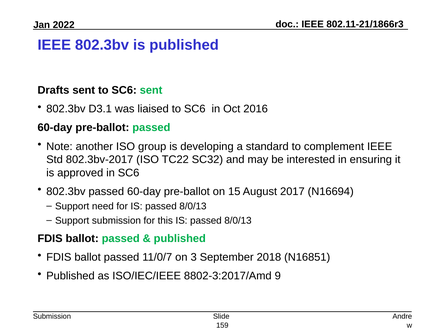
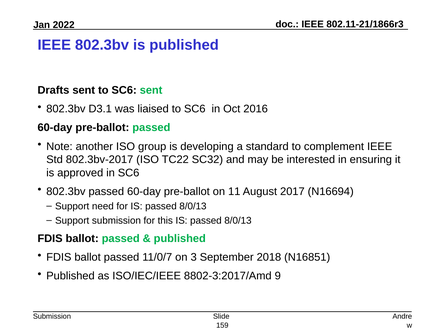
15: 15 -> 11 (234, 192)
